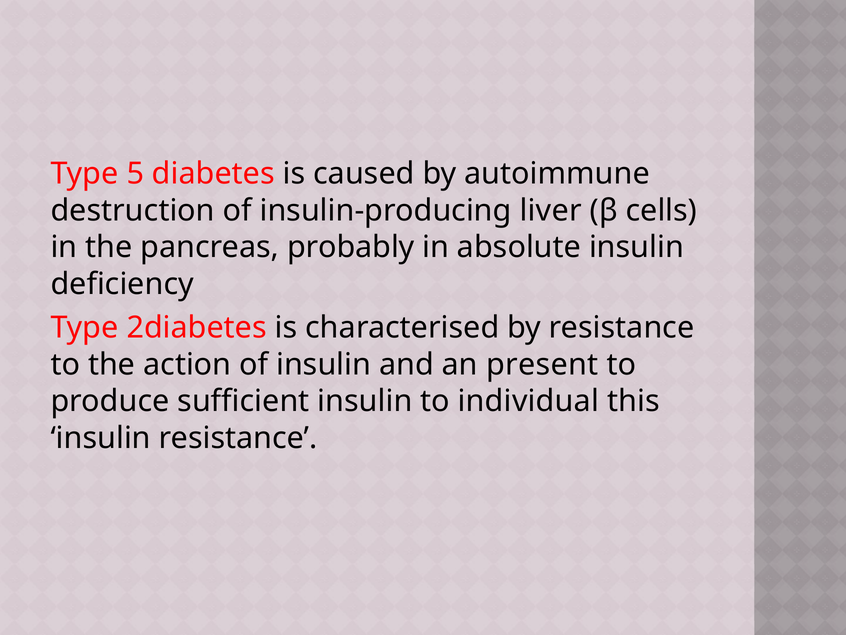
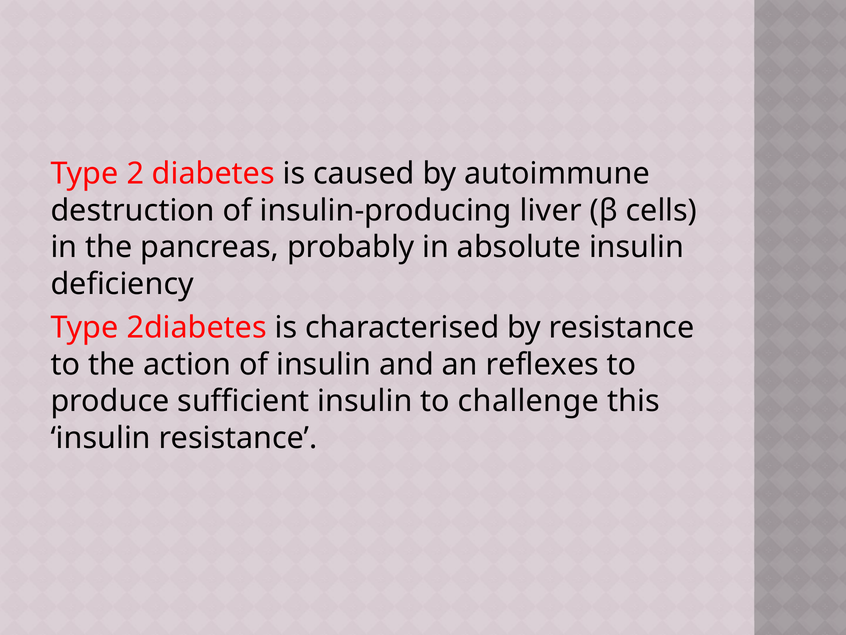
5: 5 -> 2 (135, 174)
present: present -> reflexes (542, 364)
individual: individual -> challenge (528, 401)
